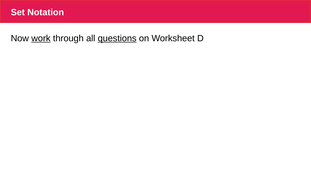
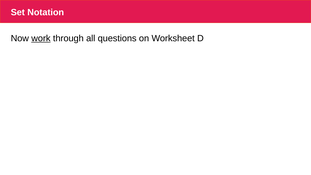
questions underline: present -> none (117, 38)
